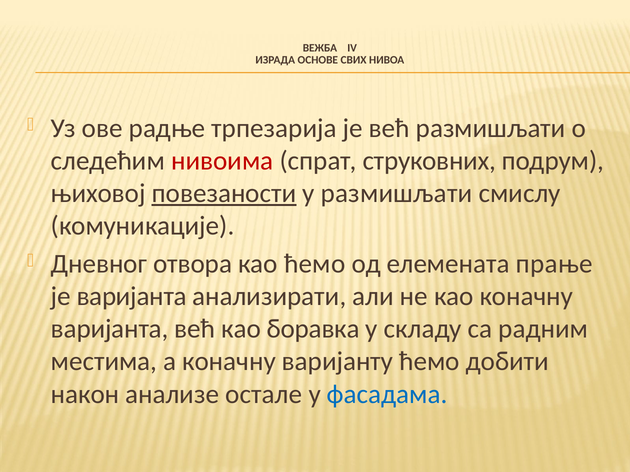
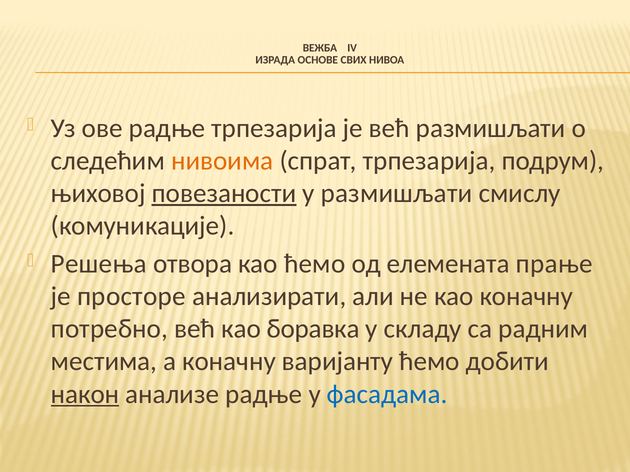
нивоима colour: red -> orange (222, 161)
спрат струковних: струковних -> трпезарија (429, 161)
Дневног: Дневног -> Решења (99, 264)
је варијанта: варијанта -> просторе (131, 297)
варијанта: варијанта -> потребно (110, 329)
након underline: none -> present (85, 394)
анализе остале: остале -> радње (264, 394)
